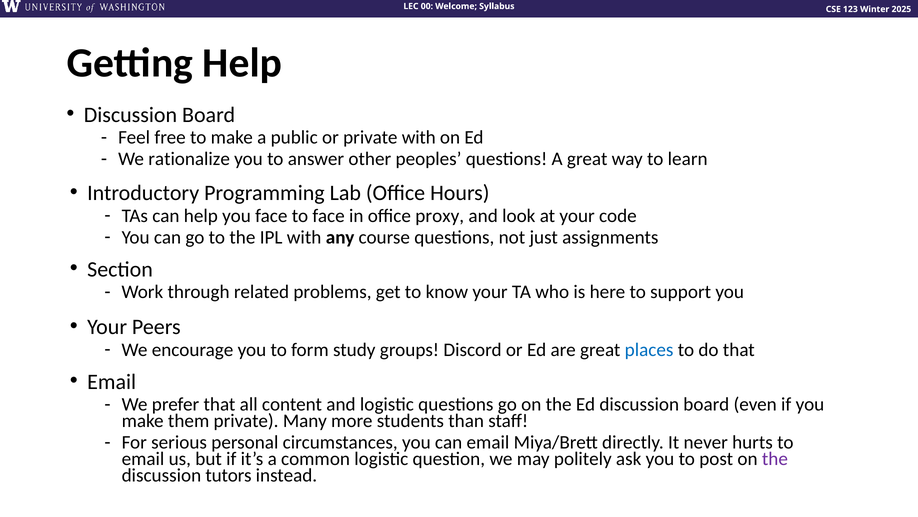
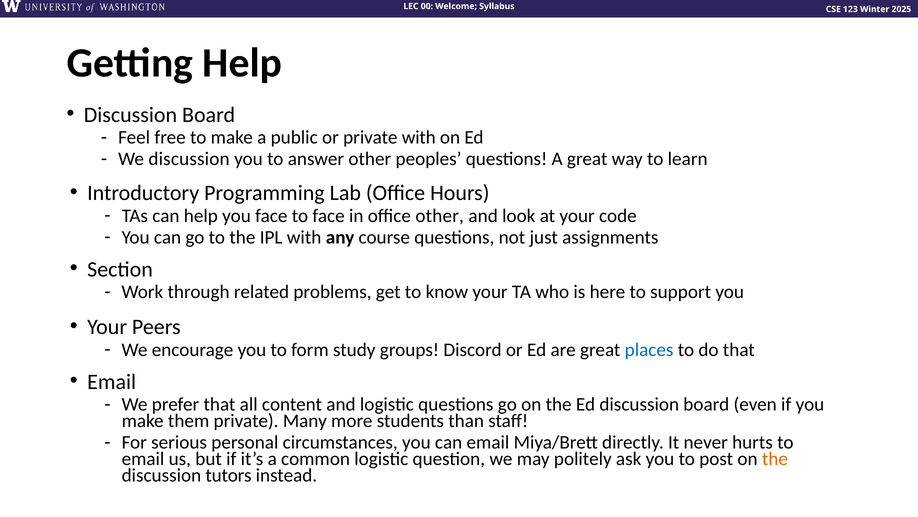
We rationalize: rationalize -> discussion (189, 159)
office proxy: proxy -> other (440, 216)
the colour: purple -> orange (775, 458)
